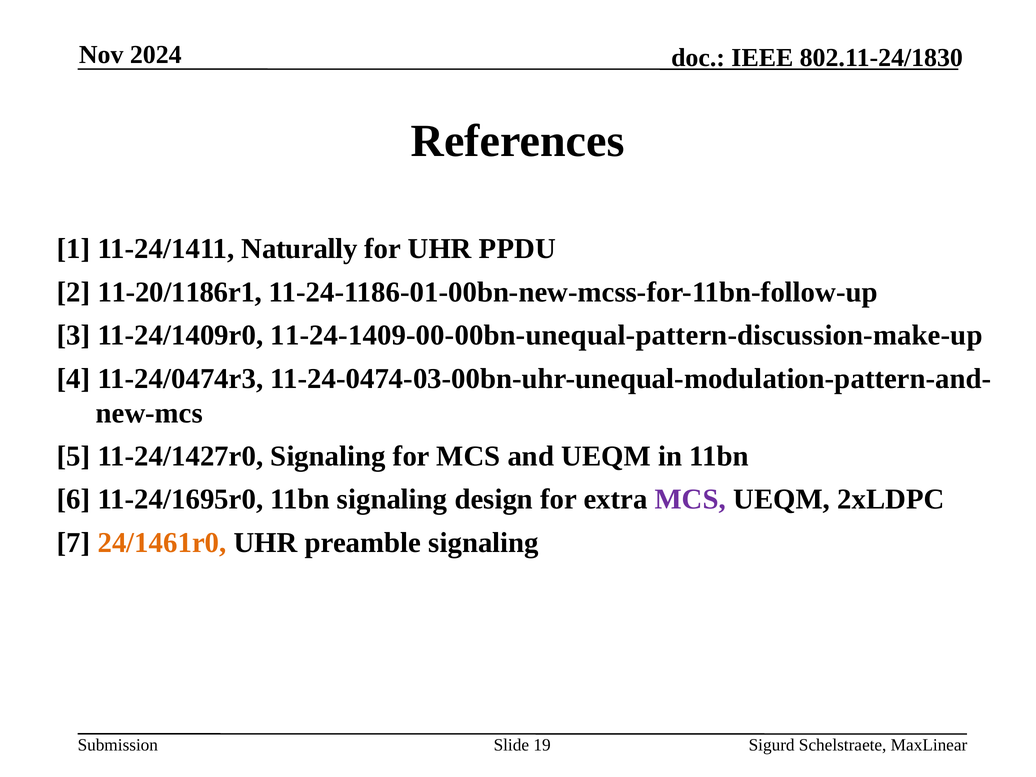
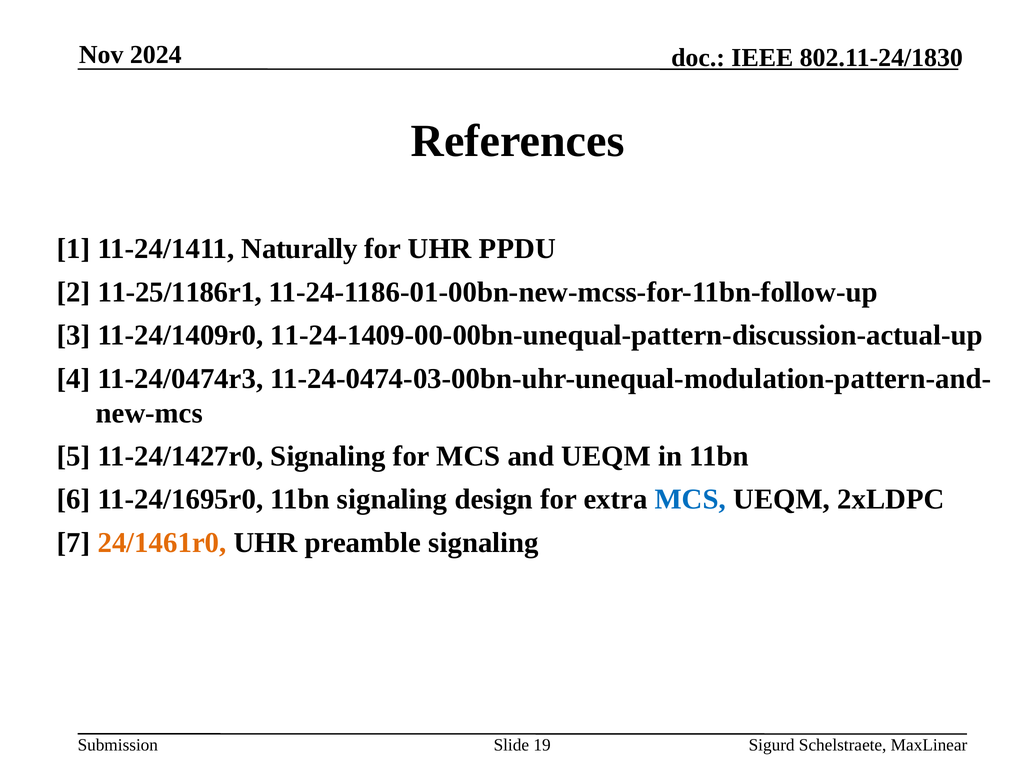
11-20/1186r1: 11-20/1186r1 -> 11-25/1186r1 (180, 292)
11-24-1409-00-00bn-unequal-pattern-discussion-make-up: 11-24-1409-00-00bn-unequal-pattern-discussion-make-up -> 11-24-1409-00-00bn-unequal-pattern-discussion-actual-up (627, 335)
MCS colour: purple -> blue (690, 499)
